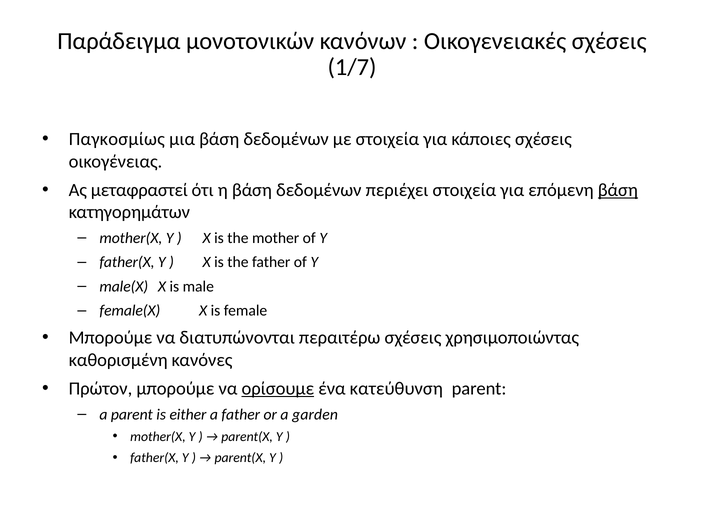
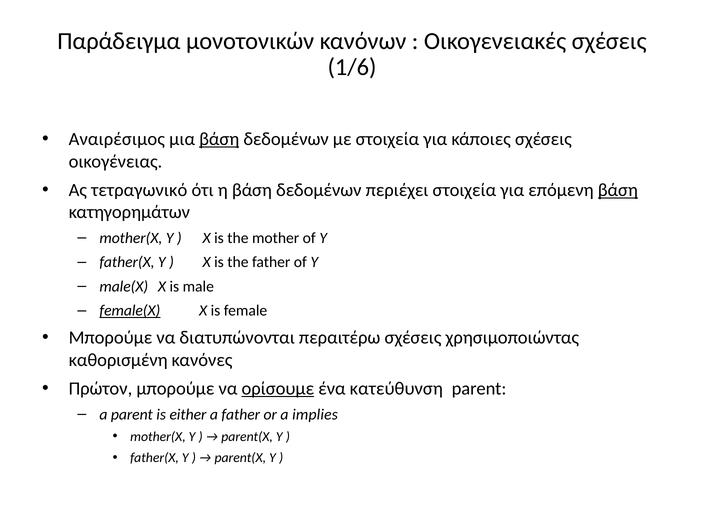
1/7: 1/7 -> 1/6 (352, 67)
Παγκοσμίως: Παγκοσμίως -> Αναιρέσιμος (117, 139)
βάση underline: none -> present (219, 139)
μεταφραστεί: μεταφραστεί -> τετραγωνικό (139, 190)
female(X underline: none -> present (130, 311)
garden: garden -> implies (315, 414)
